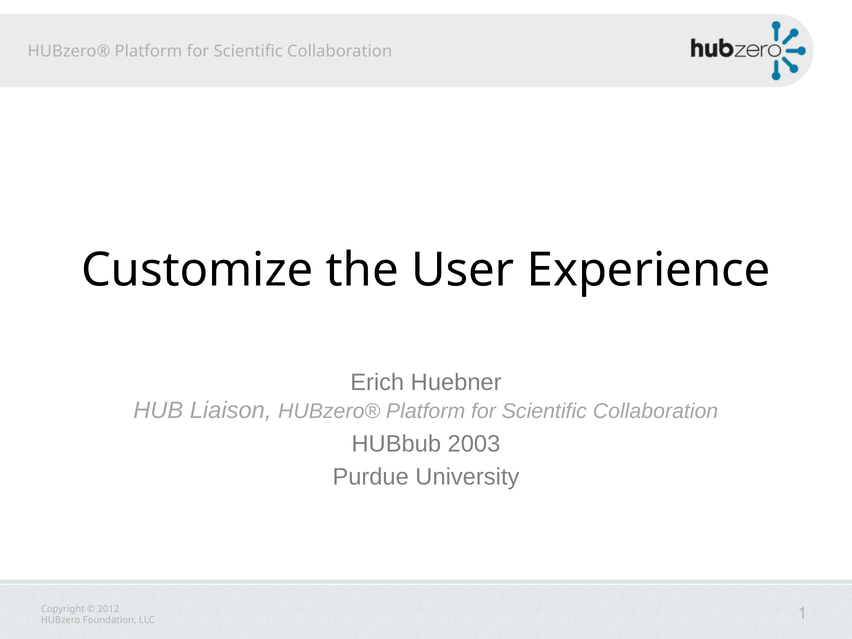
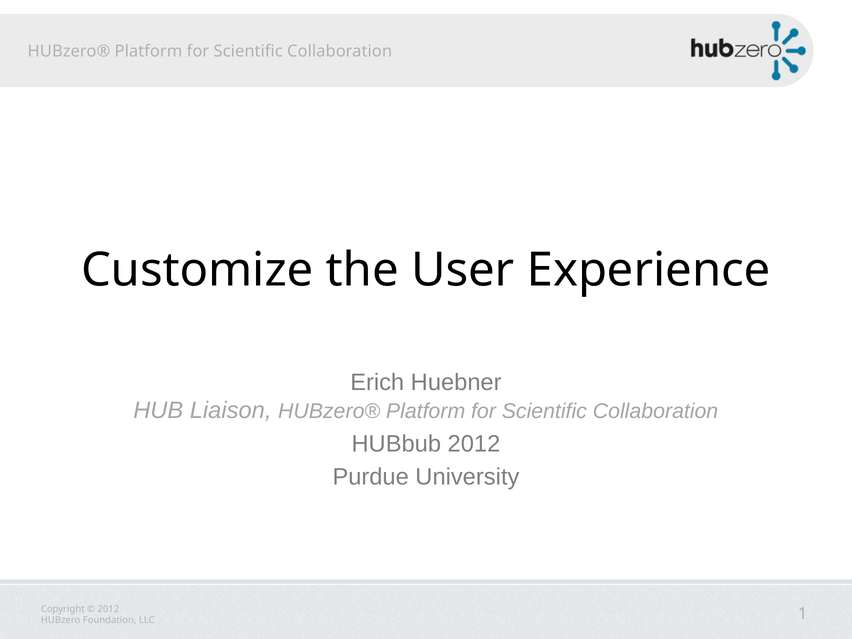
HUBbub 2003: 2003 -> 2012 (474, 444)
